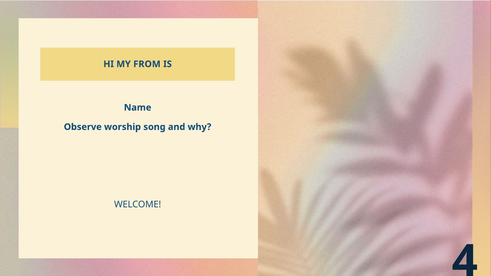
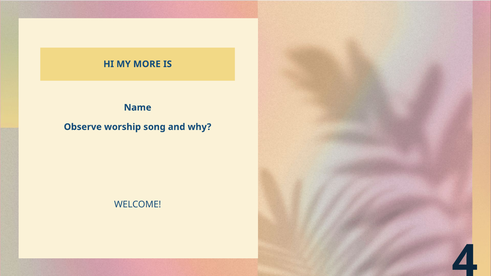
FROM: FROM -> MORE (147, 64)
